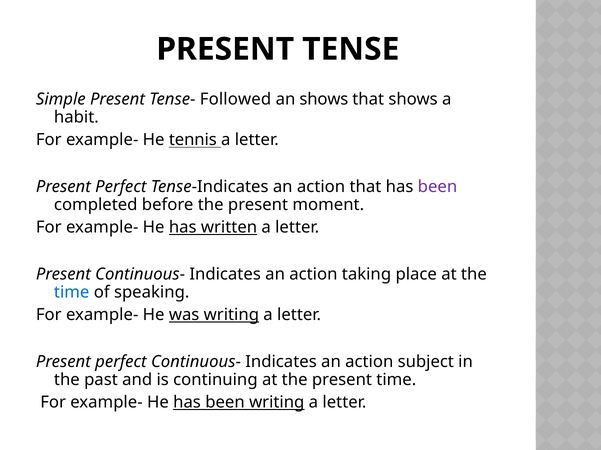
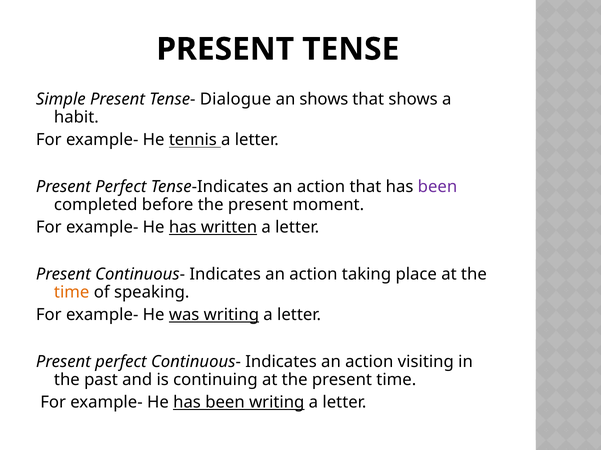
Followed: Followed -> Dialogue (236, 99)
time colour: blue -> orange (72, 293)
subject: subject -> visiting (426, 362)
